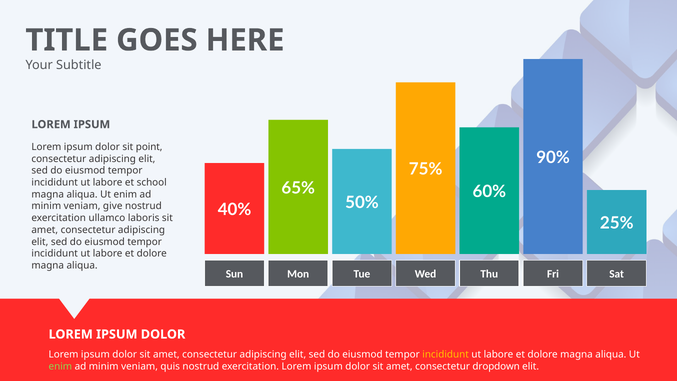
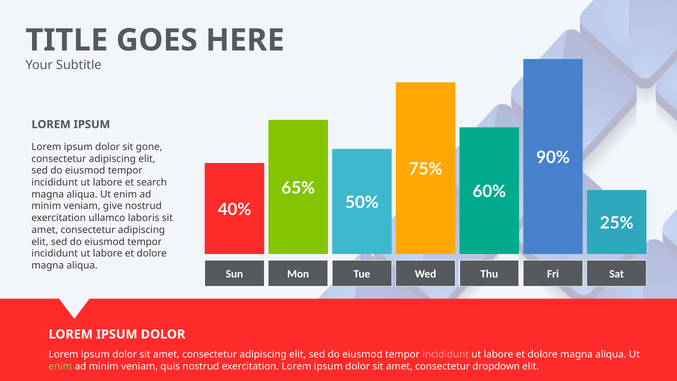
point: point -> gone (149, 147)
school: school -> search (152, 182)
incididunt colour: yellow -> pink (446, 354)
